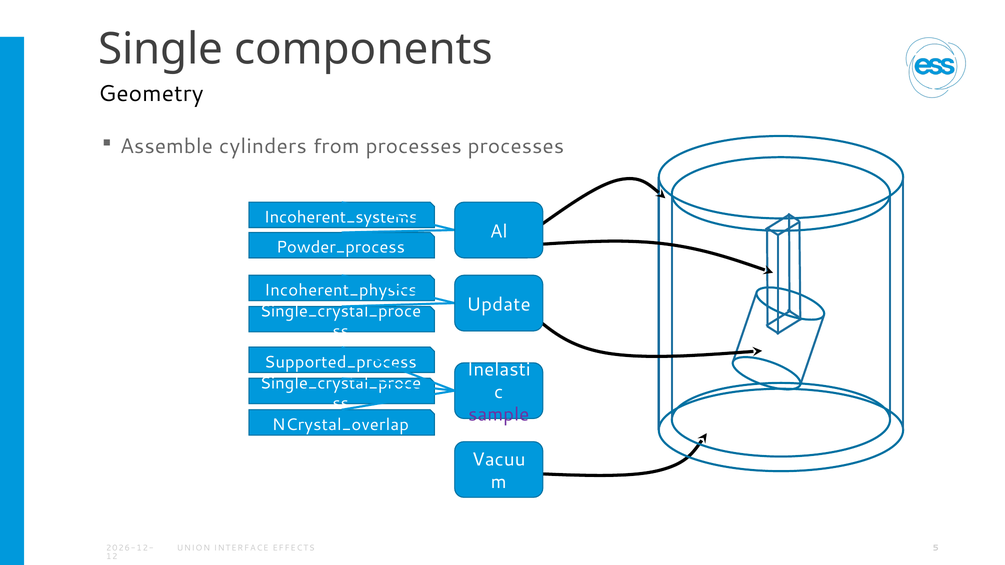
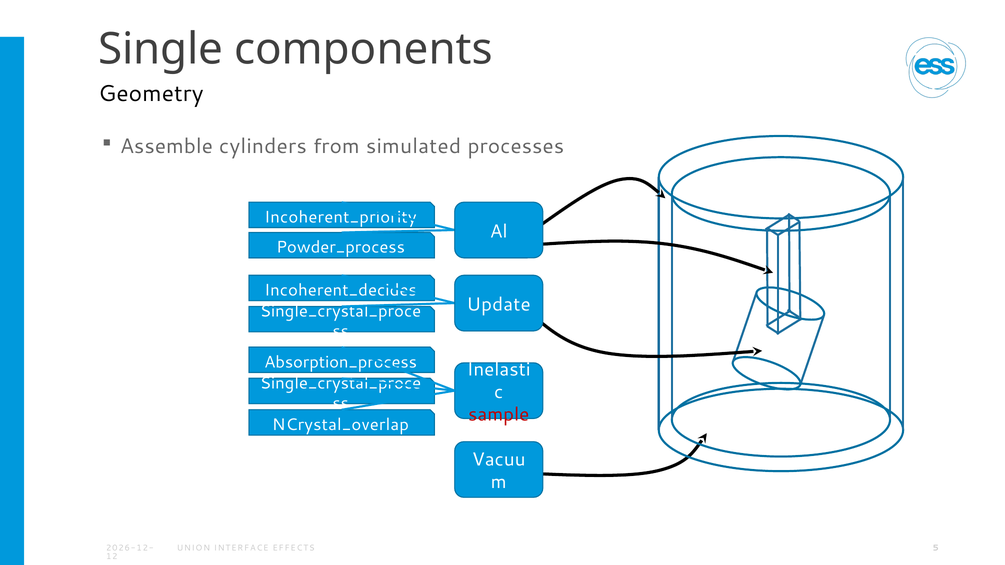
from processes: processes -> simulated (414, 147)
Incoherent_systems: Incoherent_systems -> Incoherent_priority (340, 217)
Incoherent_physics: Incoherent_physics -> Incoherent_decides (340, 290)
Supported_process: Supported_process -> Absorption_process (341, 362)
sample colour: purple -> red (499, 415)
